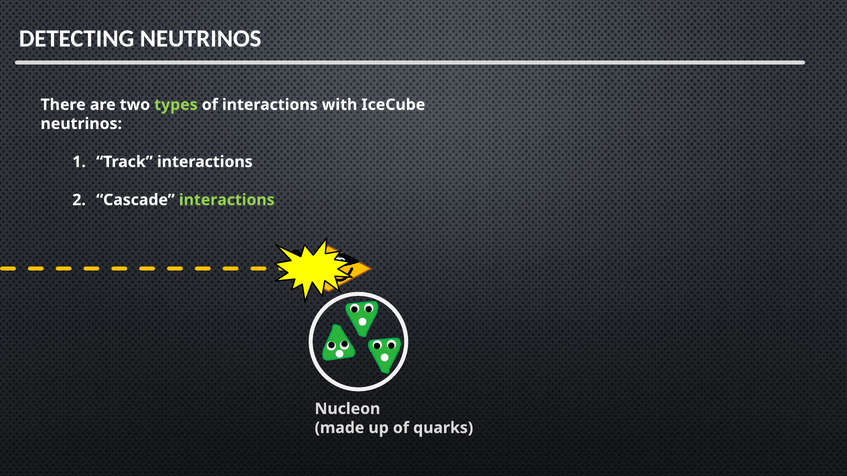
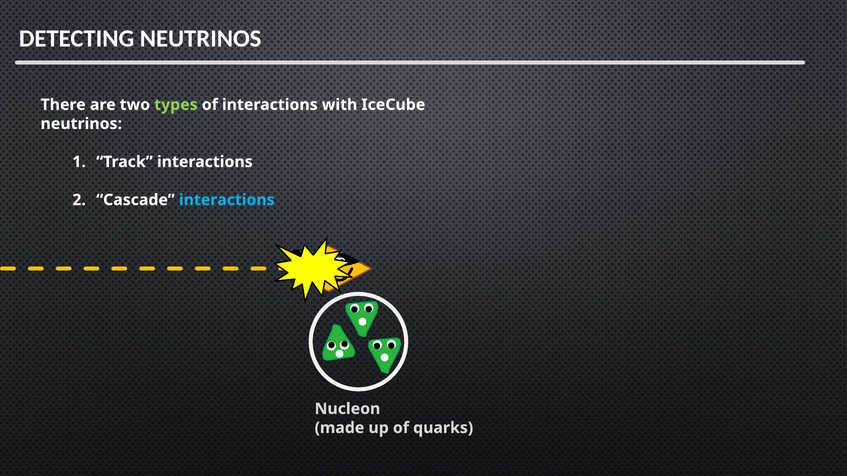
interactions colour: light green -> light blue (227, 200)
